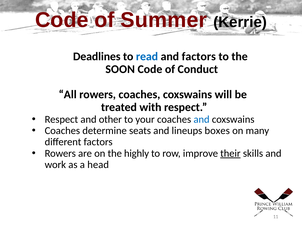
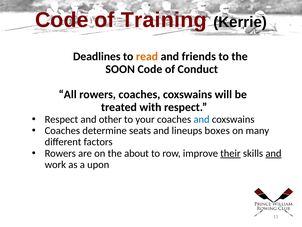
Summer: Summer -> Training (164, 20)
read colour: blue -> orange (147, 56)
and factors: factors -> friends (199, 56)
highly: highly -> about (137, 153)
and underline: none -> present (273, 153)
head: head -> upon (98, 164)
